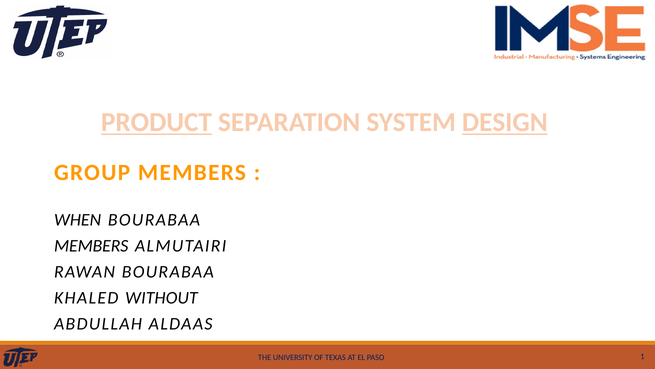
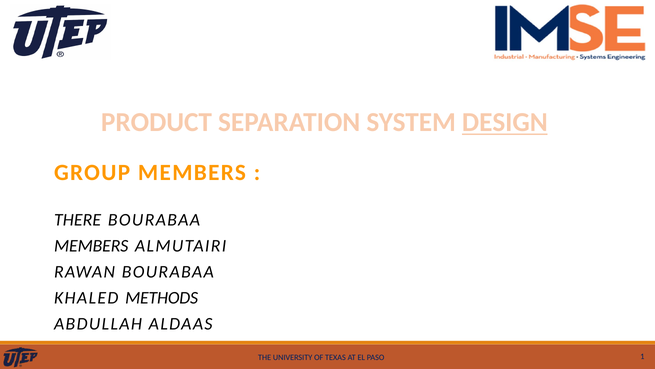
PRODUCT underline: present -> none (156, 122)
WHEN: WHEN -> THERE (78, 220)
WITHOUT: WITHOUT -> METHODS (162, 298)
